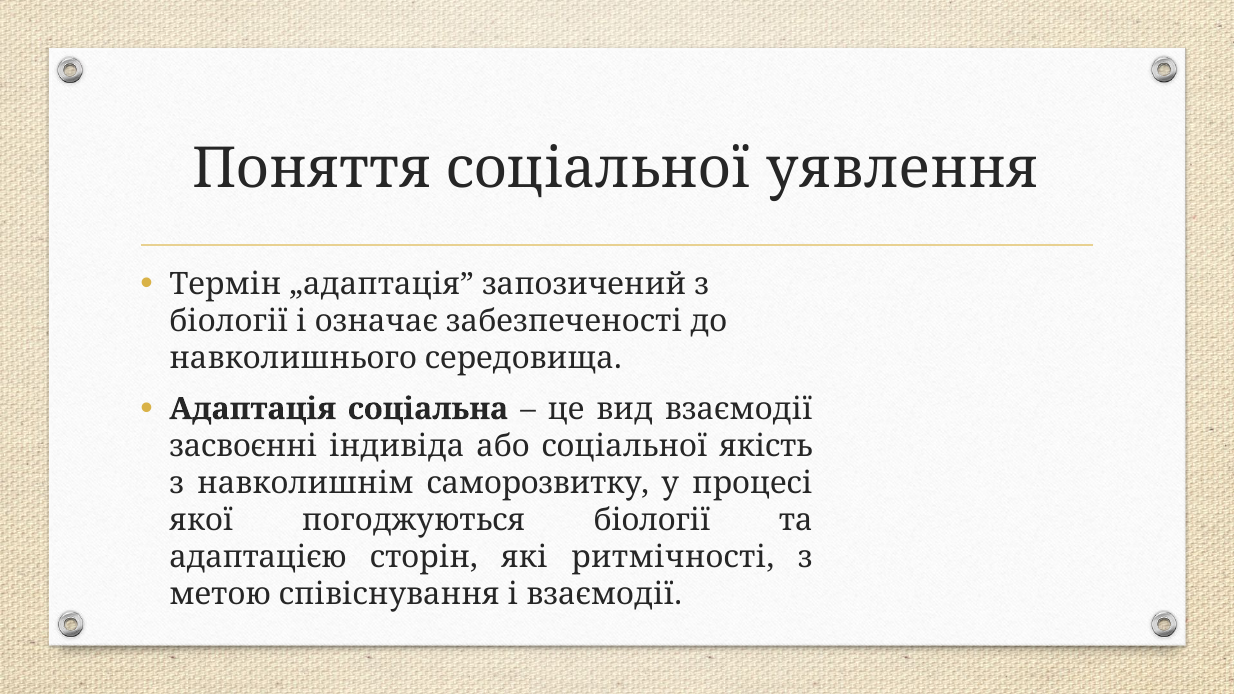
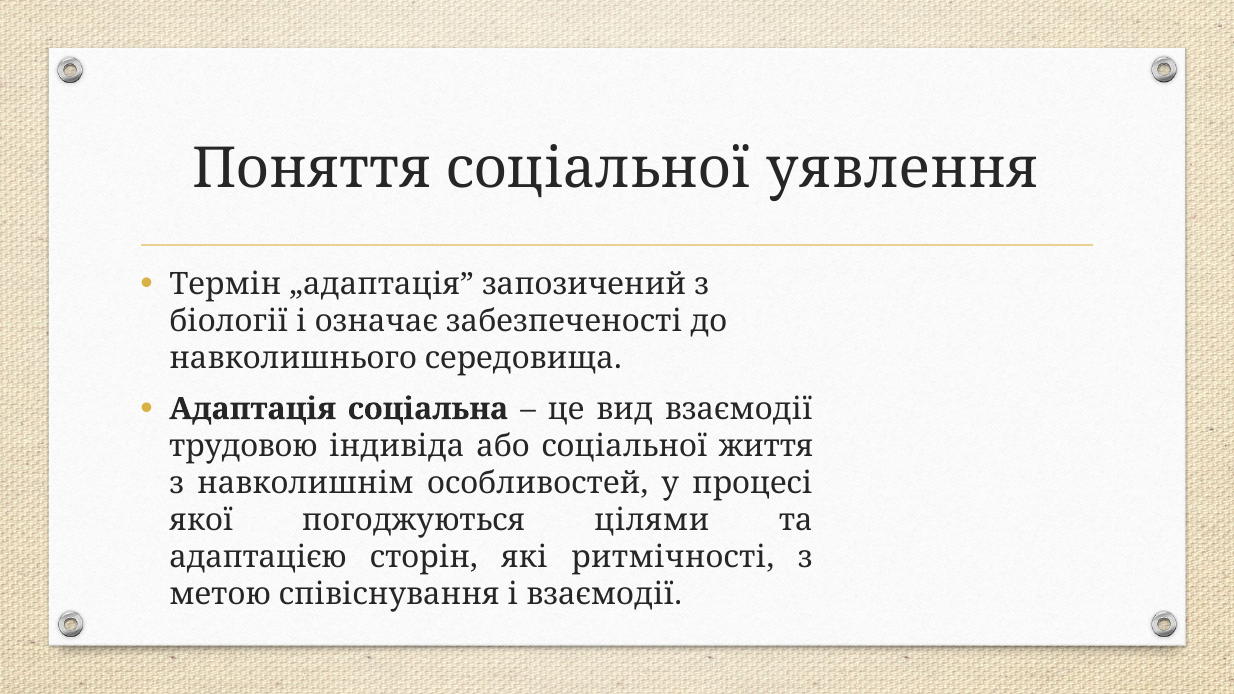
засвоєнні: засвоєнні -> трудовою (243, 446)
якість: якість -> життя (766, 446)
саморозвитку: саморозвитку -> особливостей (538, 483)
погоджуються біології: біології -> цілями (652, 520)
